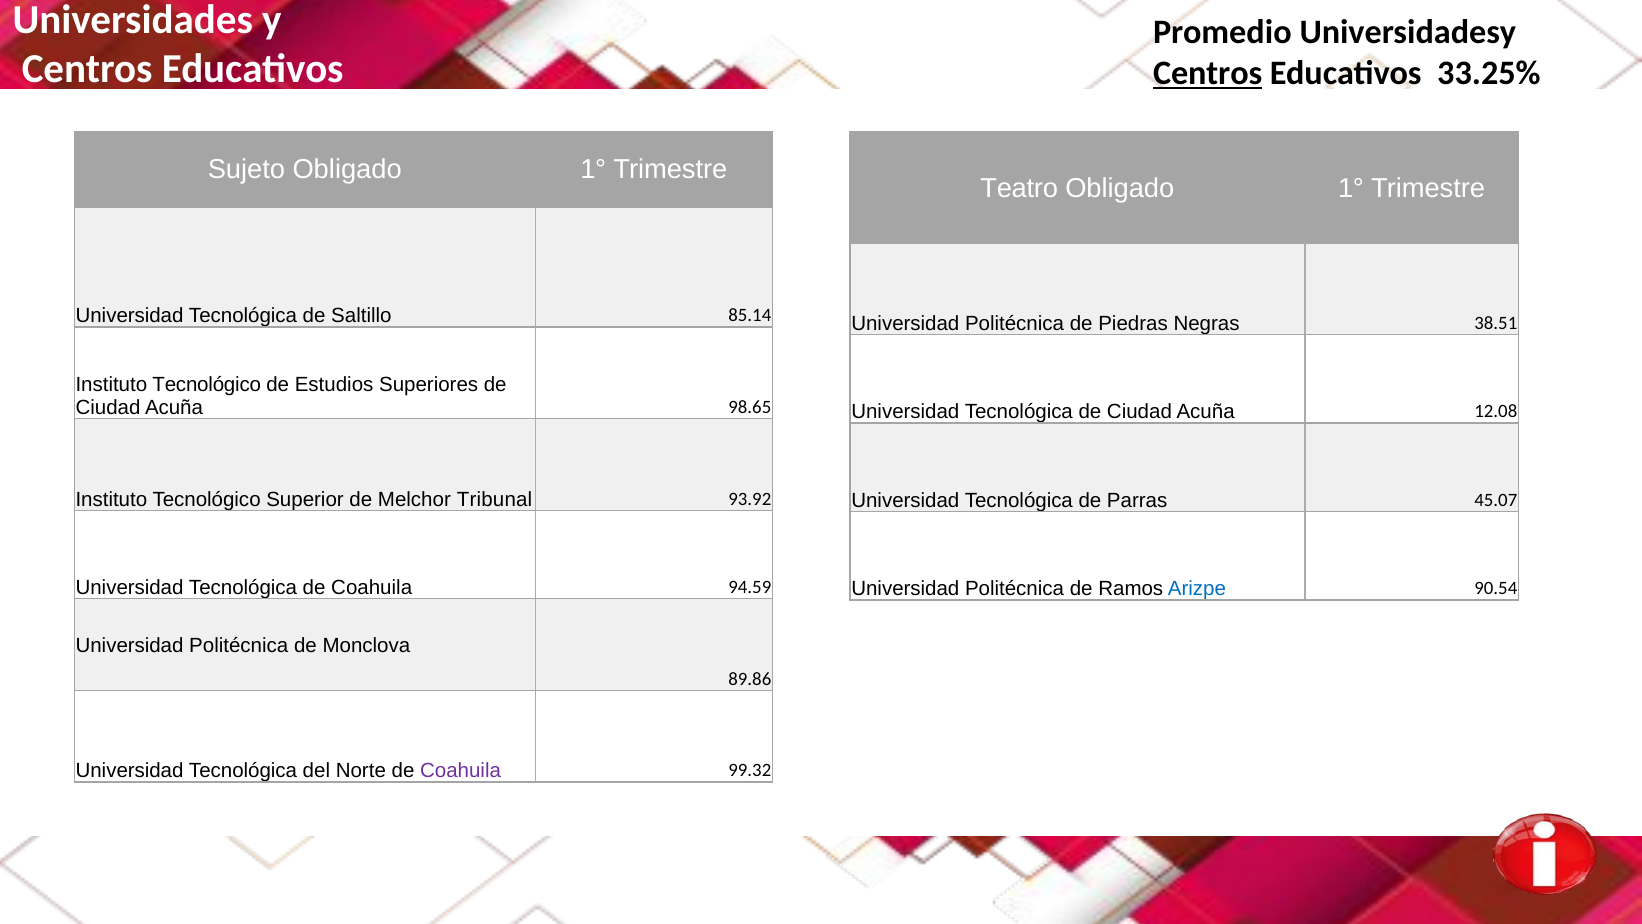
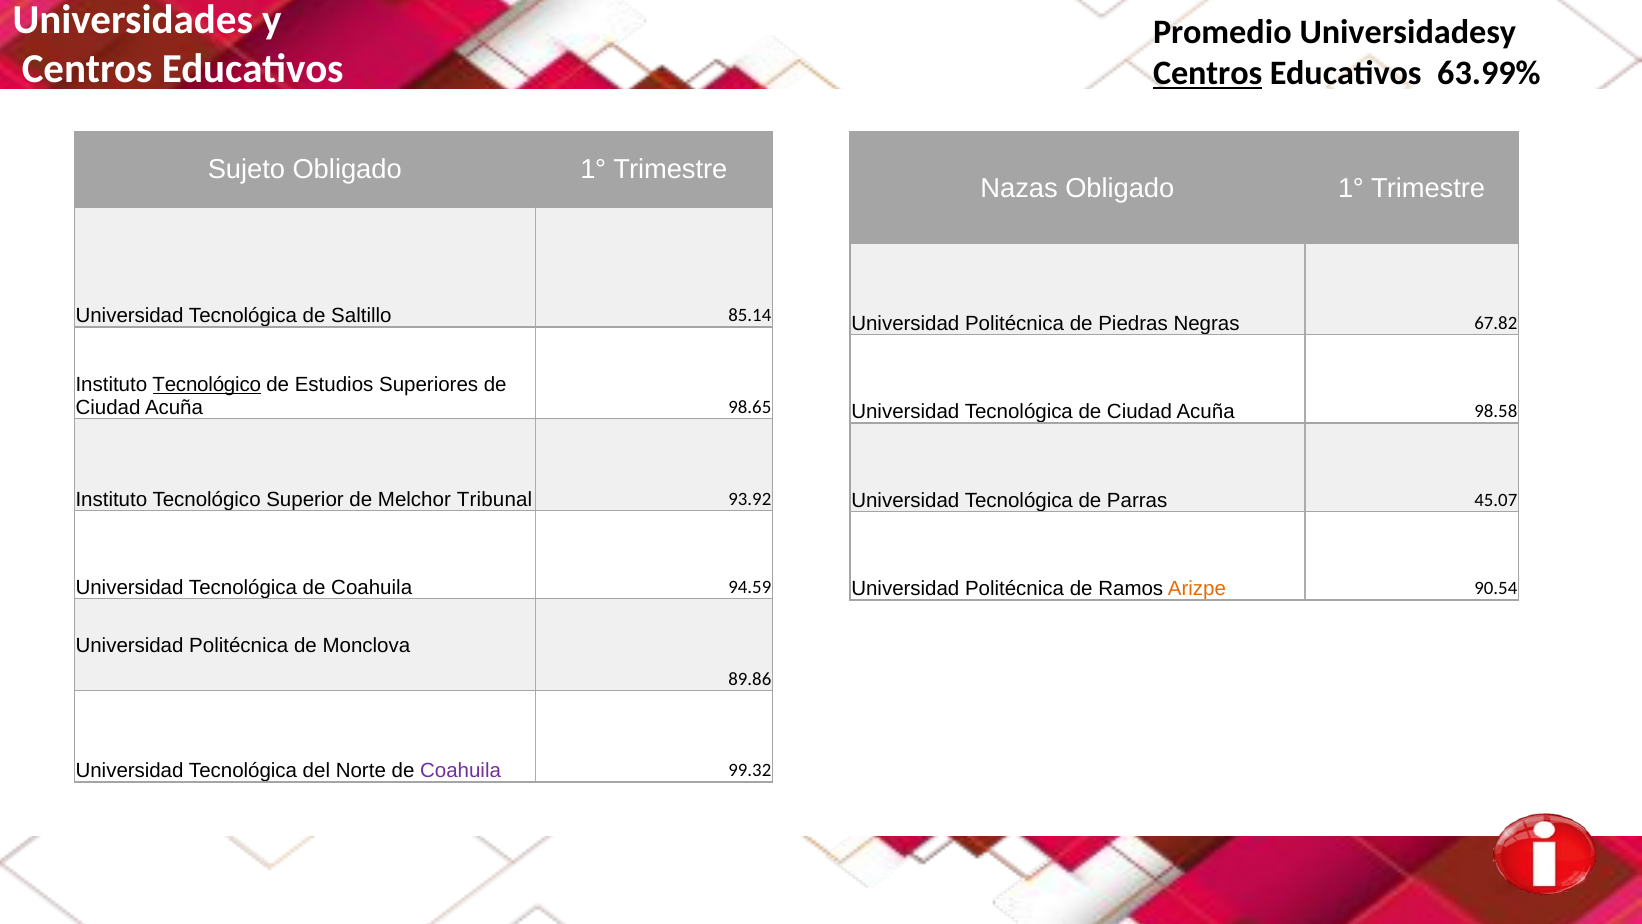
33.25%: 33.25% -> 63.99% (1489, 73)
Teatro: Teatro -> Nazas (1019, 188)
38.51: 38.51 -> 67.82 (1496, 323)
Tecnológico underline: none -> present (207, 384)
12.08: 12.08 -> 98.58 (1496, 412)
Arizpe colour: blue -> orange (1197, 589)
